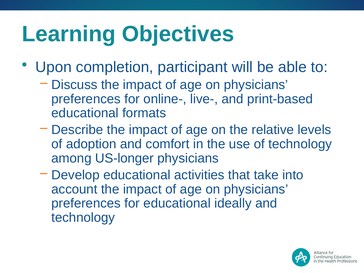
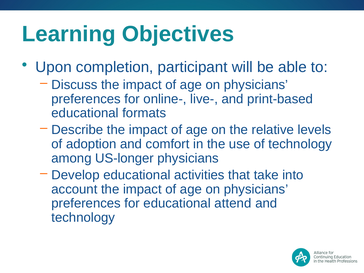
ideally: ideally -> attend (233, 203)
